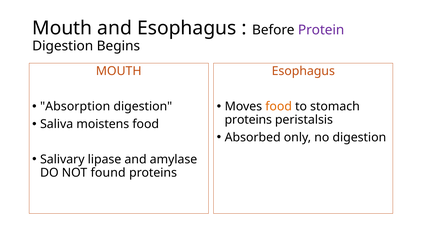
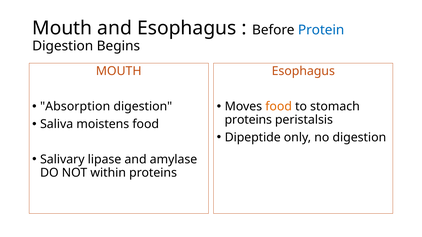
Protein colour: purple -> blue (321, 30)
Absorbed: Absorbed -> Dipeptide (253, 138)
found: found -> within (108, 173)
